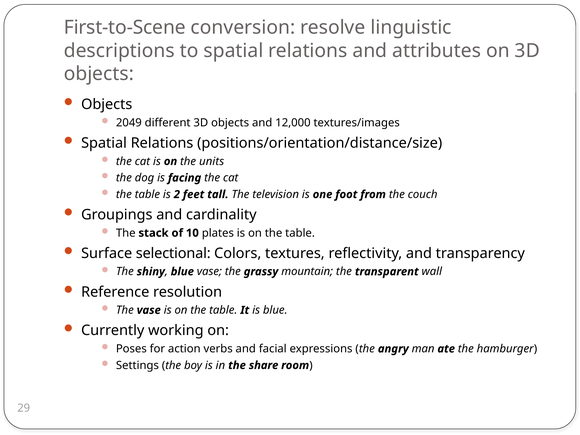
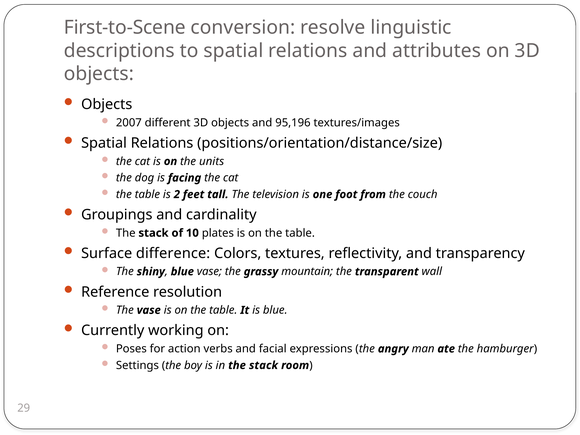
2049: 2049 -> 2007 (129, 123)
12,000: 12,000 -> 95,196 (293, 123)
selectional: selectional -> difference (173, 253)
in the share: share -> stack (263, 365)
